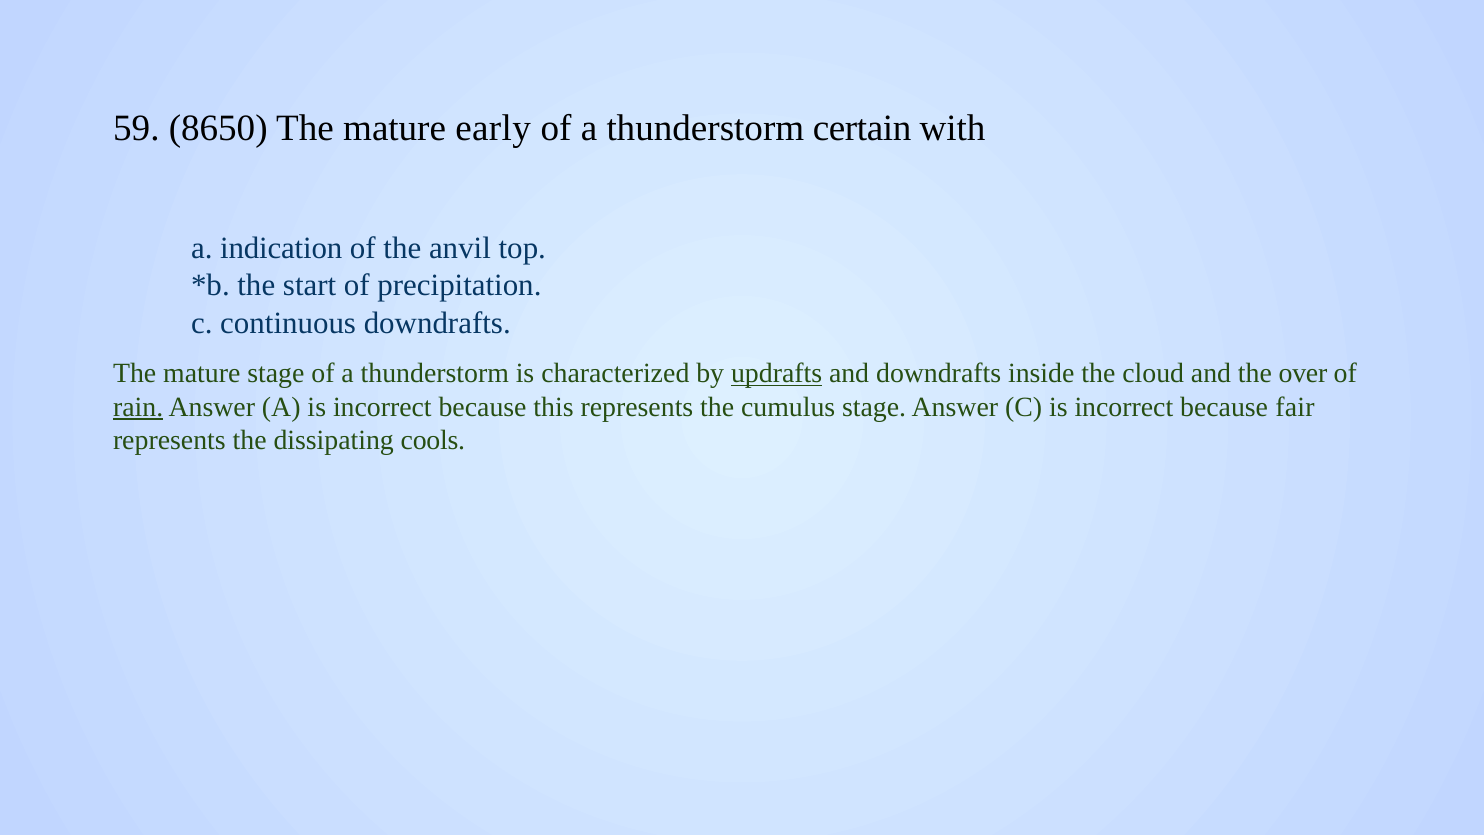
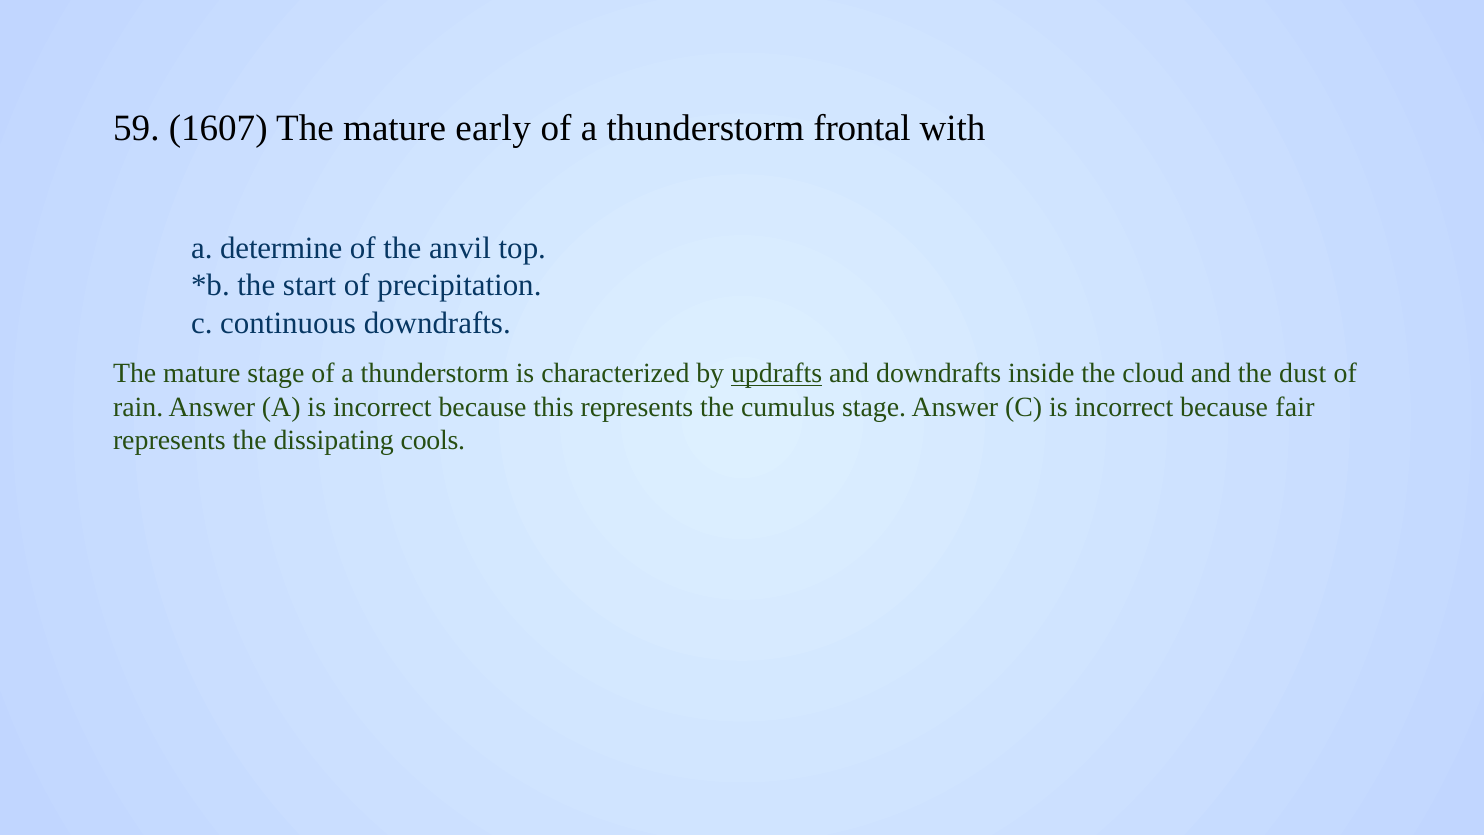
8650: 8650 -> 1607 (218, 128)
certain: certain -> frontal (862, 128)
indication: indication -> determine (281, 249)
over: over -> dust (1303, 373)
rain underline: present -> none (138, 407)
